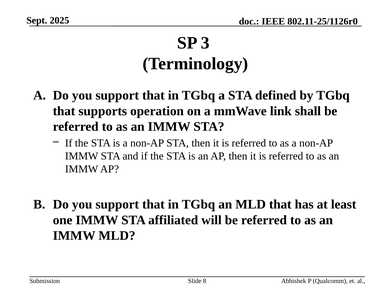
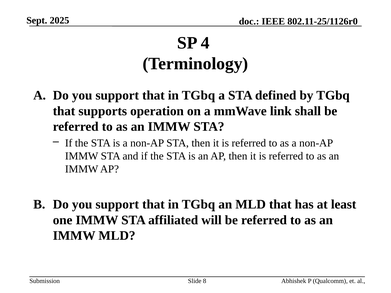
3: 3 -> 4 (205, 43)
